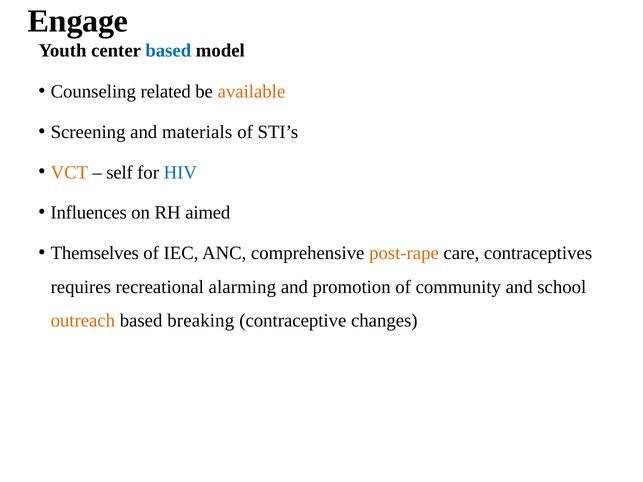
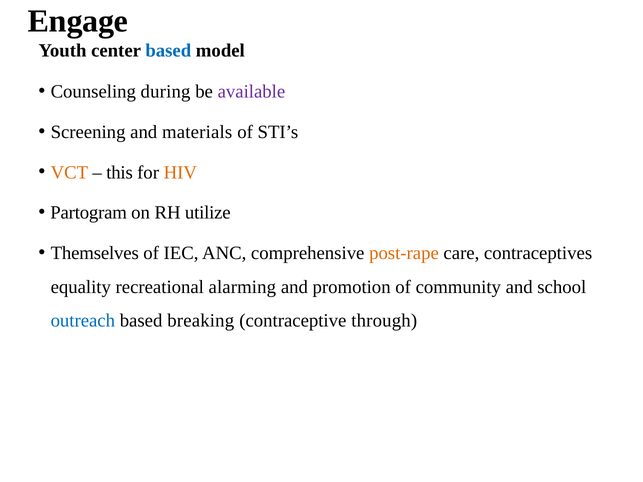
related: related -> during (166, 92)
available colour: orange -> purple (251, 92)
self: self -> this (120, 172)
HIV colour: blue -> orange (180, 172)
Influences: Influences -> Partogram (89, 213)
aimed: aimed -> utilize (208, 213)
requires: requires -> equality (81, 287)
outreach colour: orange -> blue (83, 321)
changes: changes -> through (384, 321)
